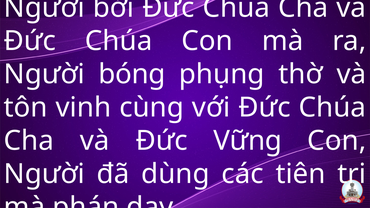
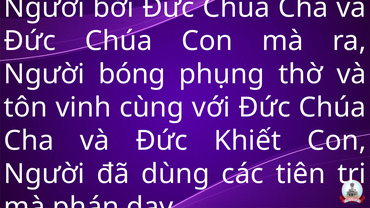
Vững: Vững -> Khiết (247, 141)
